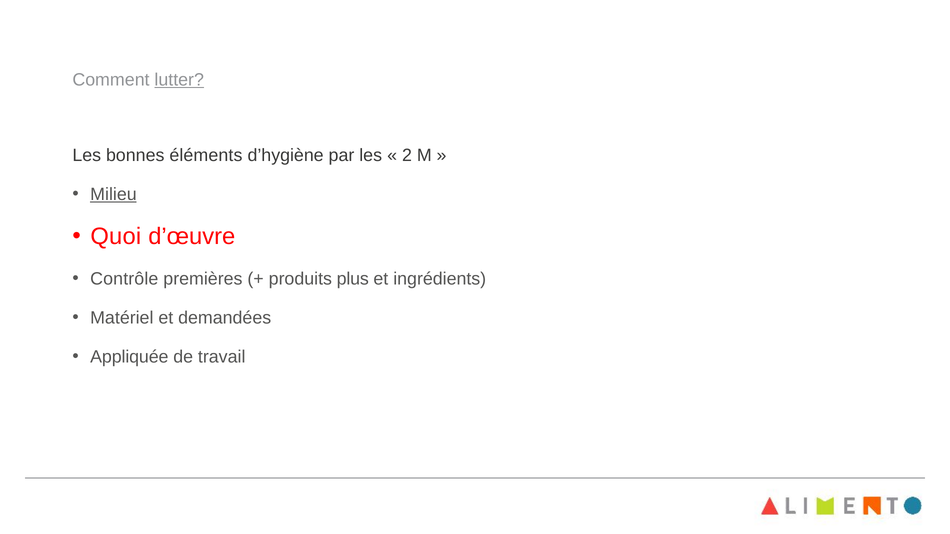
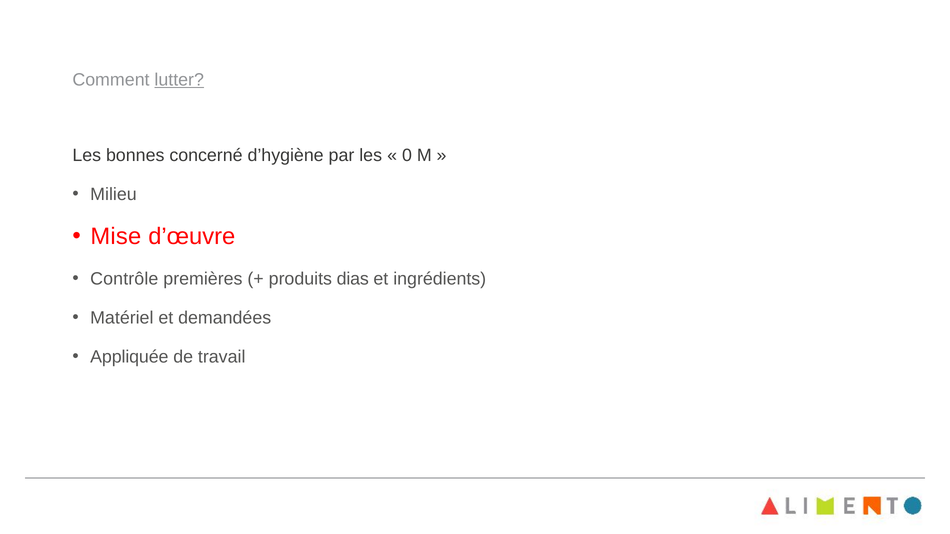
éléments: éléments -> concerné (206, 155)
2: 2 -> 0 (407, 155)
Milieu underline: present -> none (113, 194)
Quoi: Quoi -> Mise (116, 237)
plus: plus -> dias (353, 279)
